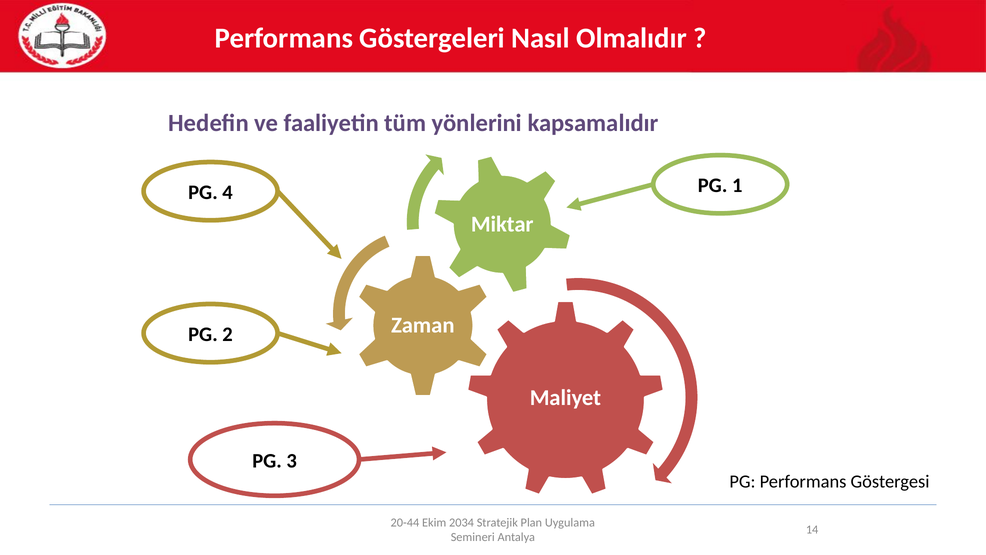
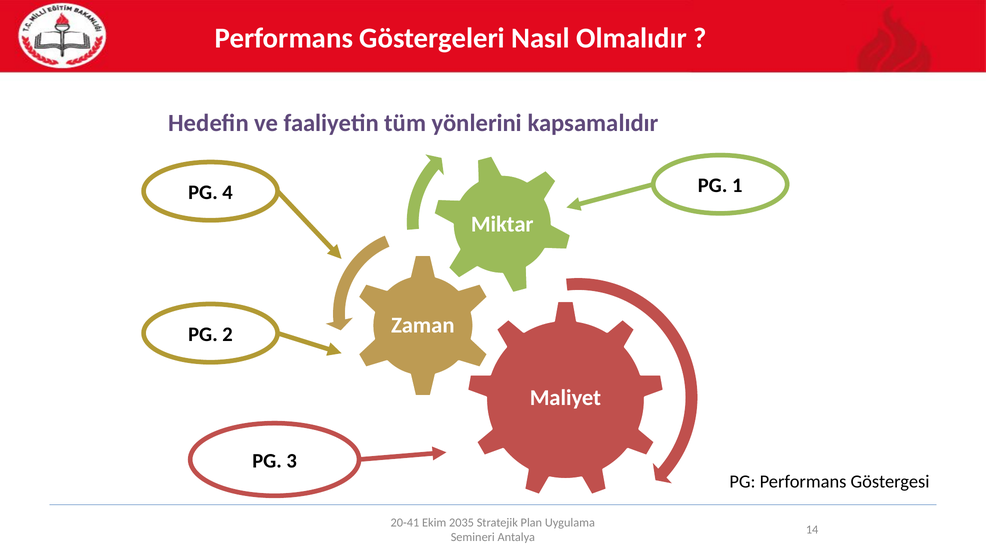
20-44: 20-44 -> 20-41 (405, 522)
2034: 2034 -> 2035 (462, 522)
